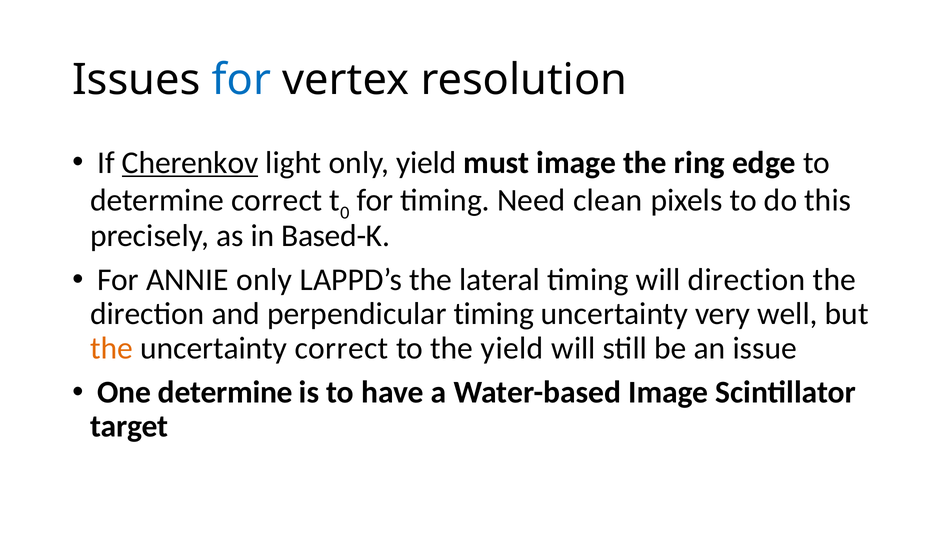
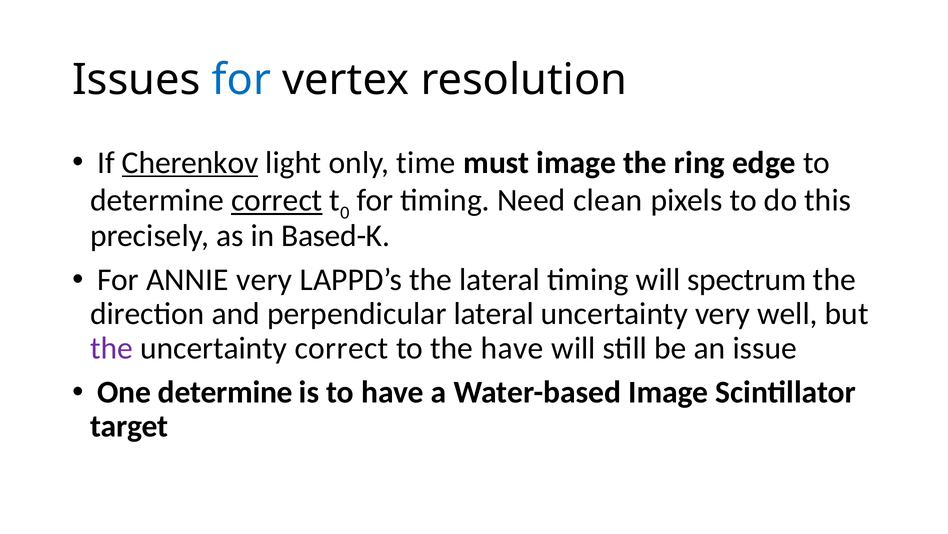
only yield: yield -> time (426, 162)
correct underline: none -> present (277, 200)
ANNIE only: only -> very (264, 279)
will direction: direction -> spectrum (747, 279)
perpendicular timing: timing -> lateral (494, 314)
the colour: orange -> purple (111, 348)
the yield: yield -> have (512, 348)
